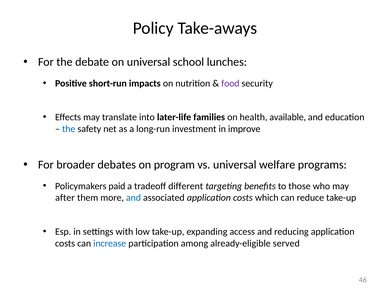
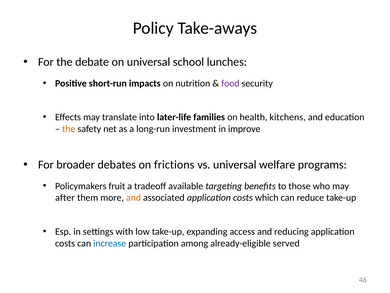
available: available -> kitchens (288, 117)
the colour: blue -> orange (69, 129)
program: program -> frictions (174, 164)
paid: paid -> fruit (117, 186)
different: different -> available (186, 186)
and colour: blue -> orange (134, 197)
